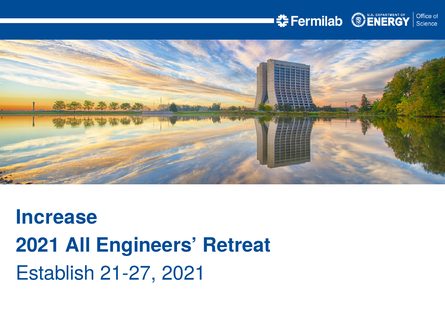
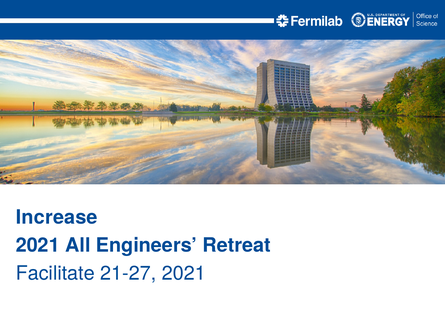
Establish: Establish -> Facilitate (55, 273)
